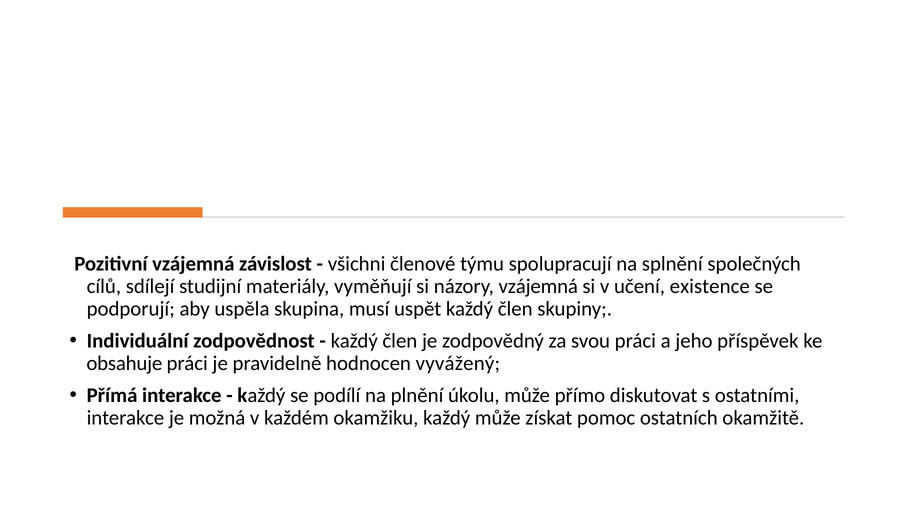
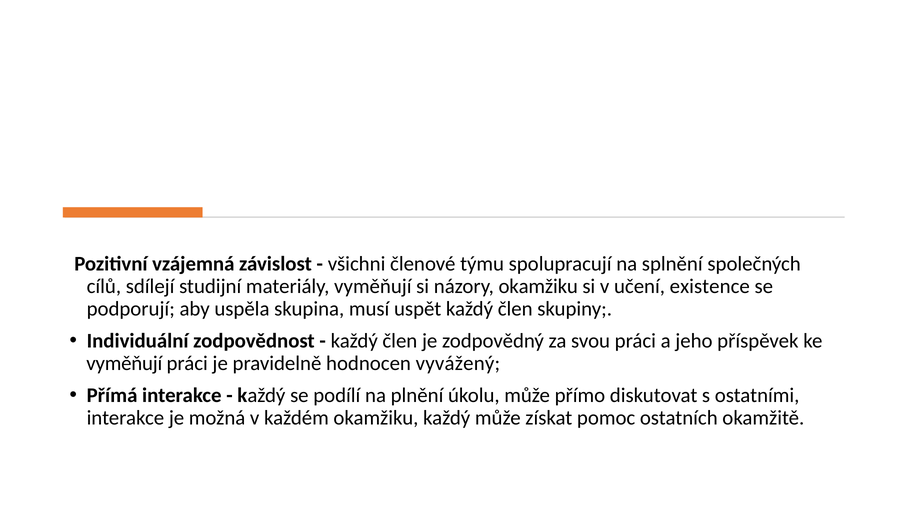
názory vzájemná: vzájemná -> okamžiku (538, 286)
obsahuje: obsahuje -> vyměňují (124, 363)
